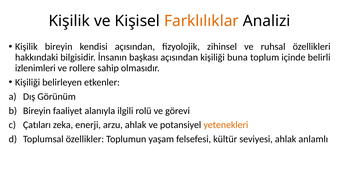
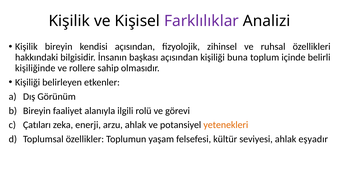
Farklılıklar colour: orange -> purple (201, 21)
izlenimleri: izlenimleri -> kişiliğinde (35, 68)
anlamlı: anlamlı -> eşyadır (313, 139)
